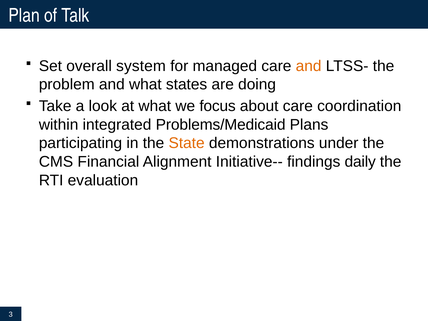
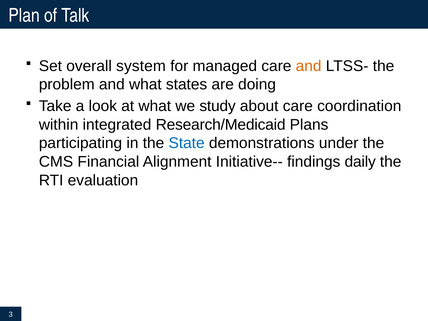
focus: focus -> study (218, 106)
Problems/Medicaid: Problems/Medicaid -> Research/Medicaid (221, 125)
State colour: orange -> blue (187, 143)
